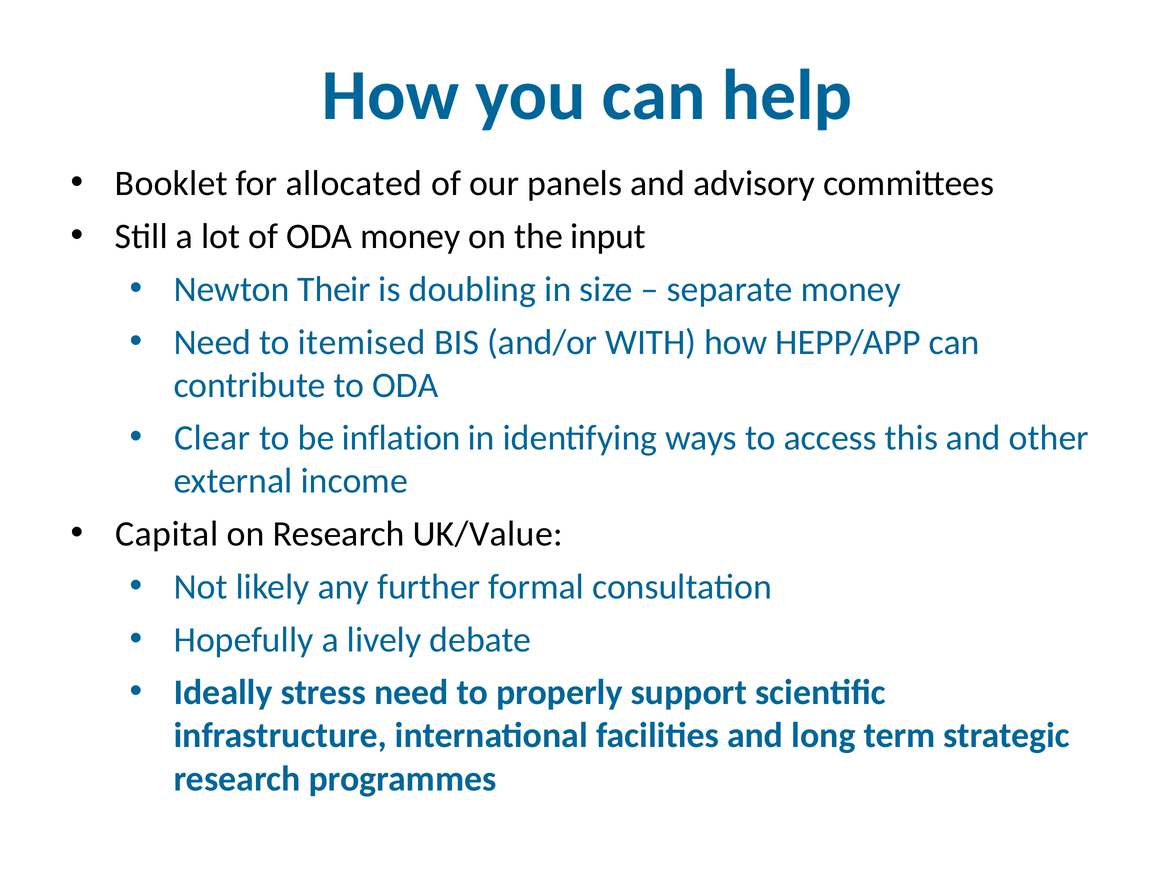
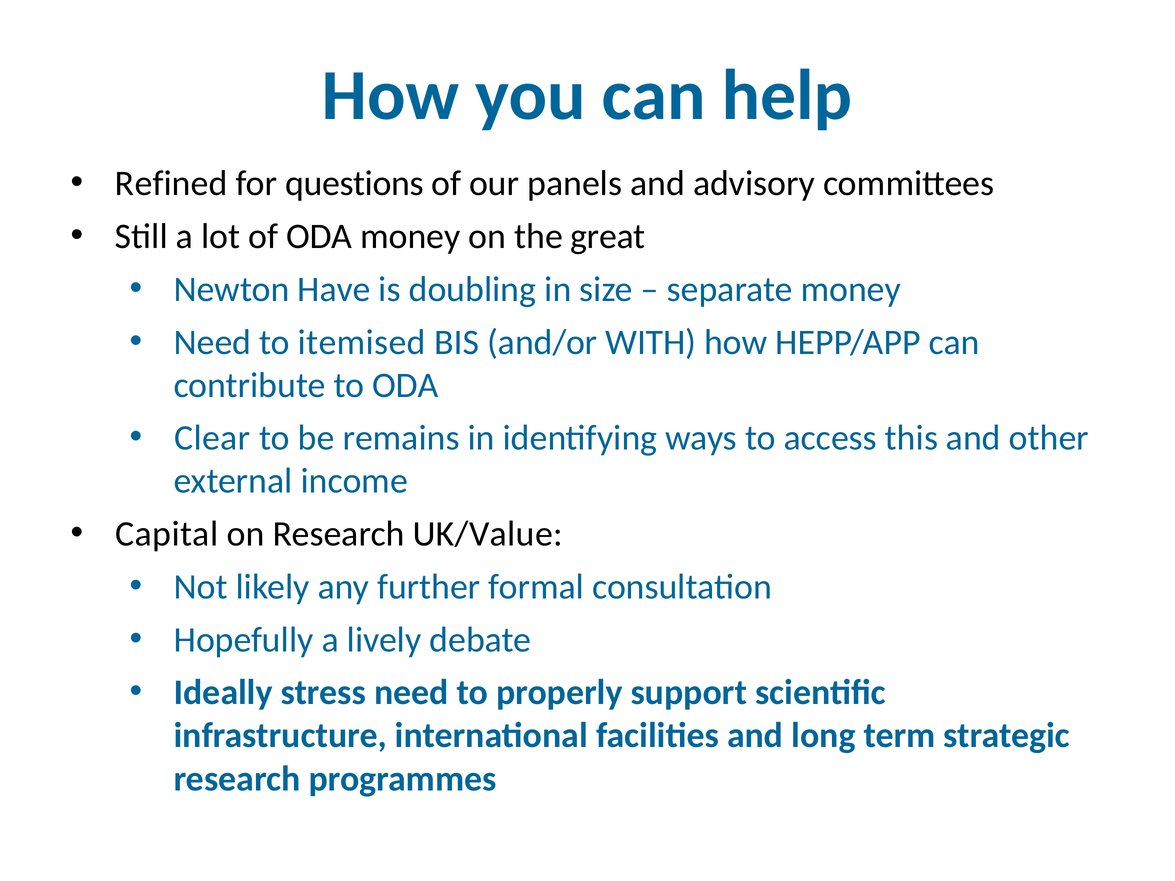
Booklet: Booklet -> Refined (171, 184)
allocated: allocated -> questions (354, 184)
input: input -> great (608, 237)
Their: Their -> Have (334, 289)
inflation: inflation -> remains (401, 438)
